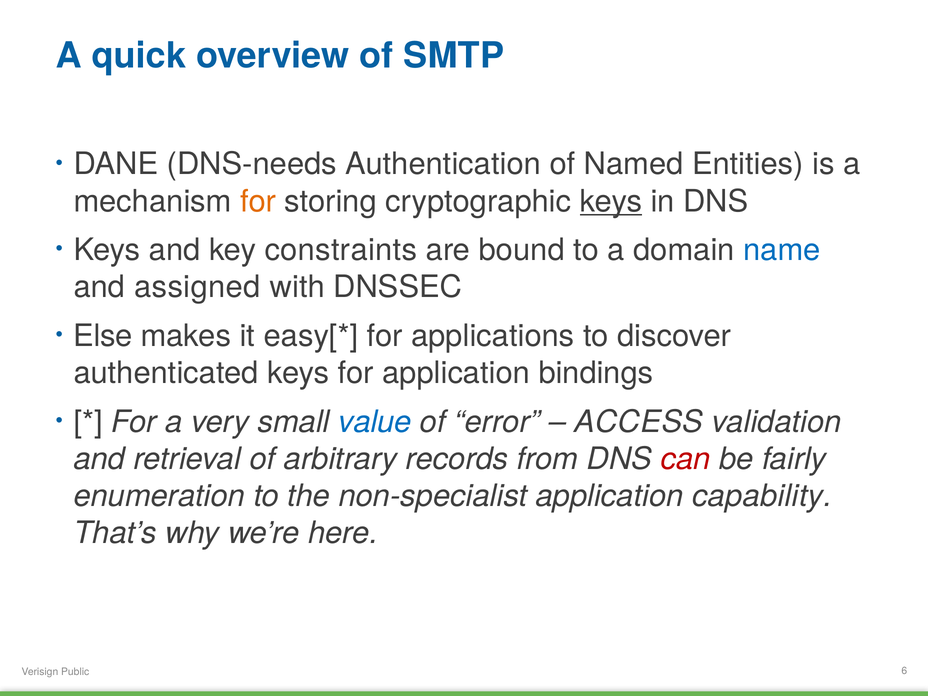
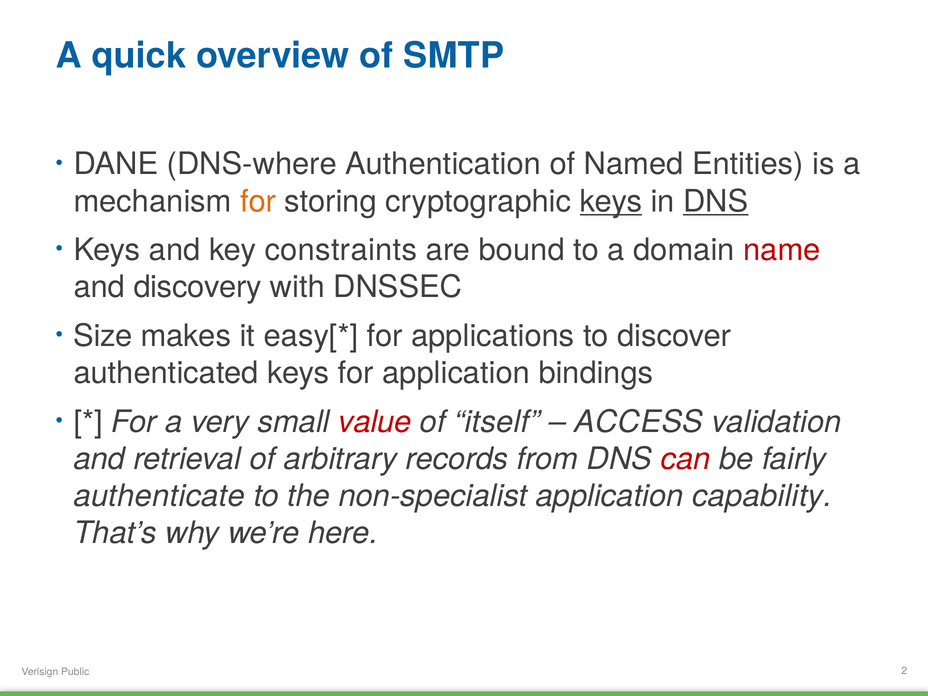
DNS-needs: DNS-needs -> DNS-where (252, 164)
DNS underline: none -> present (716, 201)
name colour: blue -> red (782, 250)
assigned: assigned -> discovery (198, 287)
Else: Else -> Size (103, 336)
value colour: blue -> red (375, 422)
error: error -> itself (497, 422)
enumeration: enumeration -> authenticate (159, 496)
6: 6 -> 2 (904, 671)
